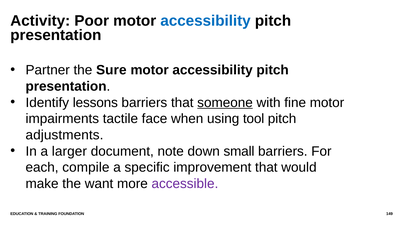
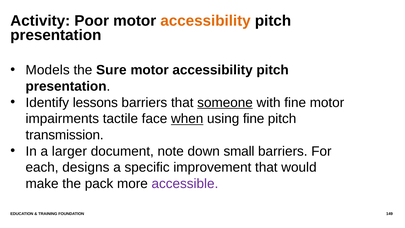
accessibility colour: blue -> orange (206, 21)
Partner: Partner -> Models (48, 70)
when underline: none -> present (187, 119)
using tool: tool -> fine (254, 119)
adjustments: adjustments -> transmission (65, 135)
compile: compile -> designs (86, 167)
want: want -> pack (99, 184)
